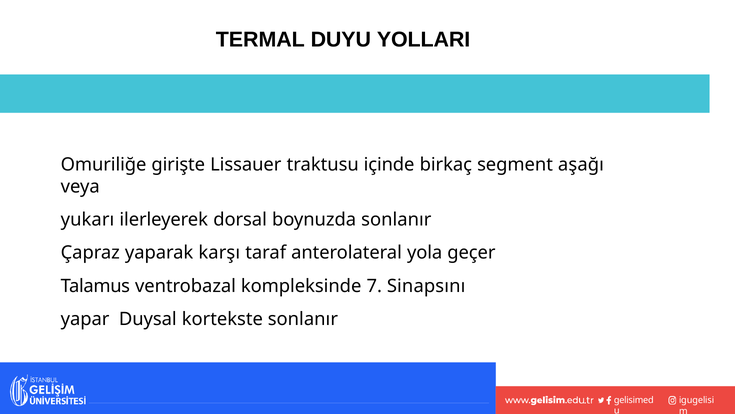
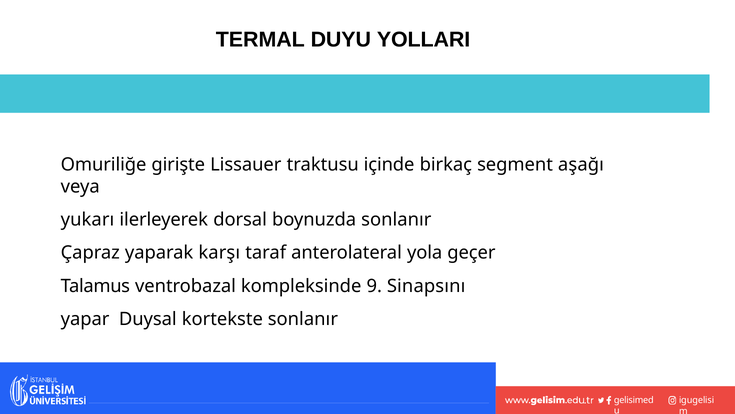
7: 7 -> 9 (374, 286)
